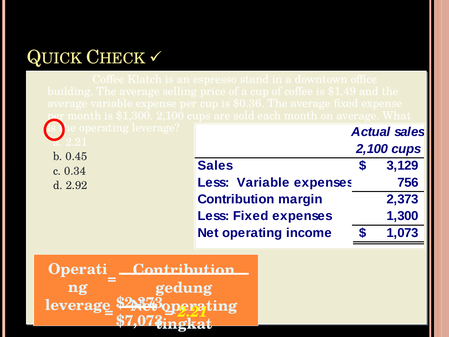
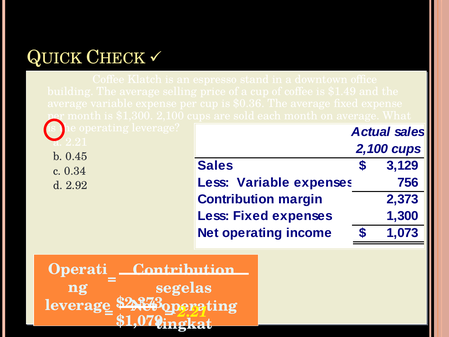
gedung: gedung -> segelas (184, 288)
$7,073: $7,073 -> $1,079 (140, 321)
